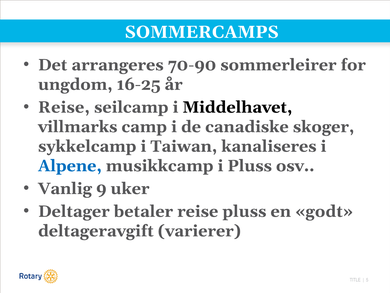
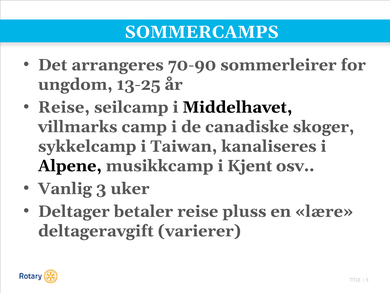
16-25: 16-25 -> 13-25 (139, 84)
Alpene colour: blue -> black (70, 166)
i Pluss: Pluss -> Kjent (250, 166)
9: 9 -> 3 (101, 188)
godt: godt -> lære (324, 211)
